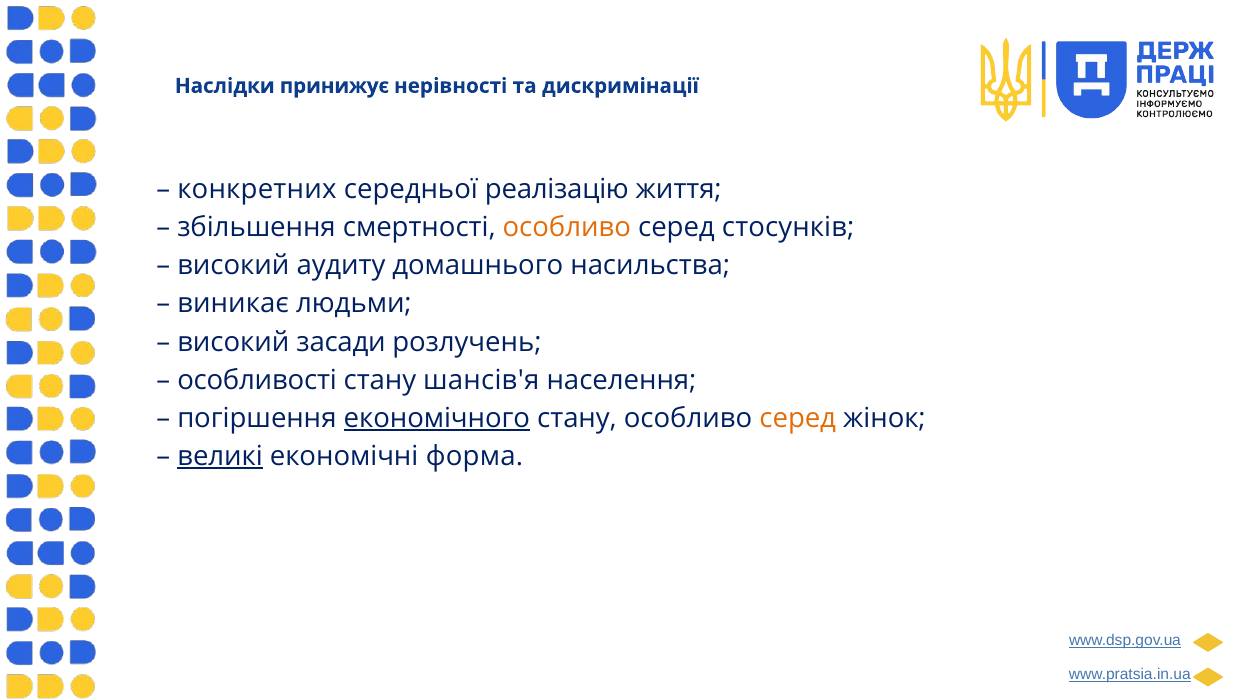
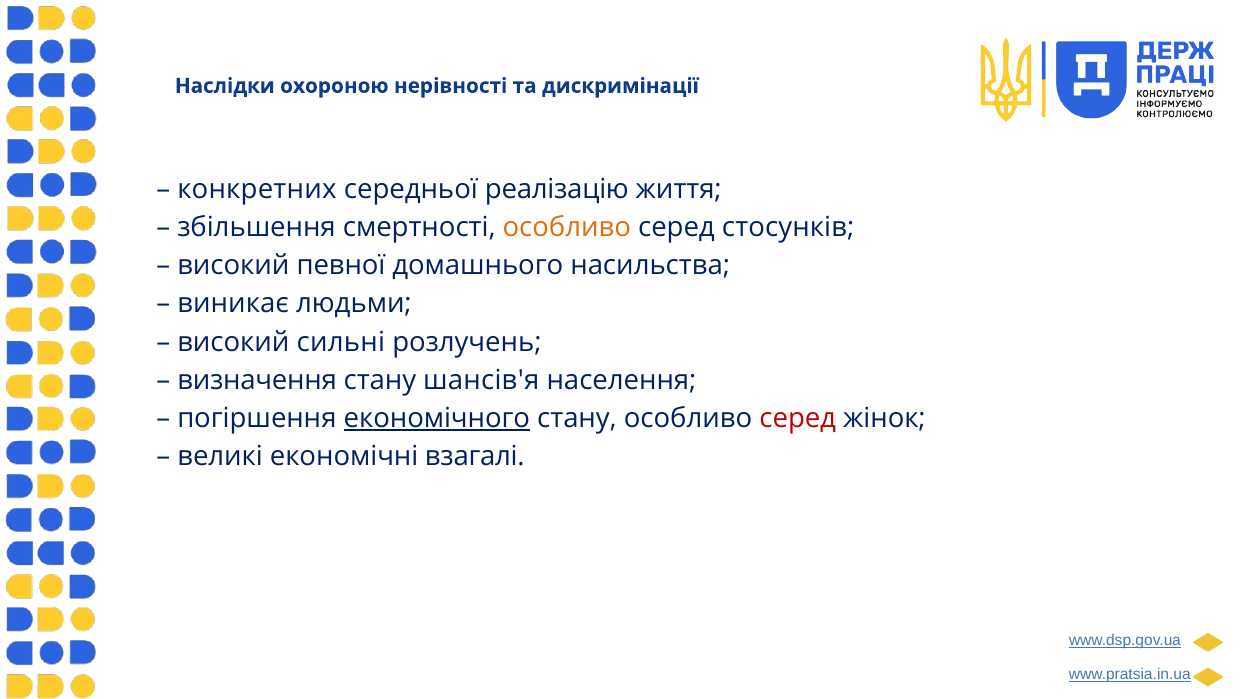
принижує: принижує -> охороною (334, 86)
аудиту: аудиту -> певної (341, 266)
засади: засади -> сильні (341, 342)
особливості: особливості -> визначення (257, 380)
серед colour: orange -> red (798, 418)
великі underline: present -> none (220, 456)
форма: форма -> взагалі (475, 456)
